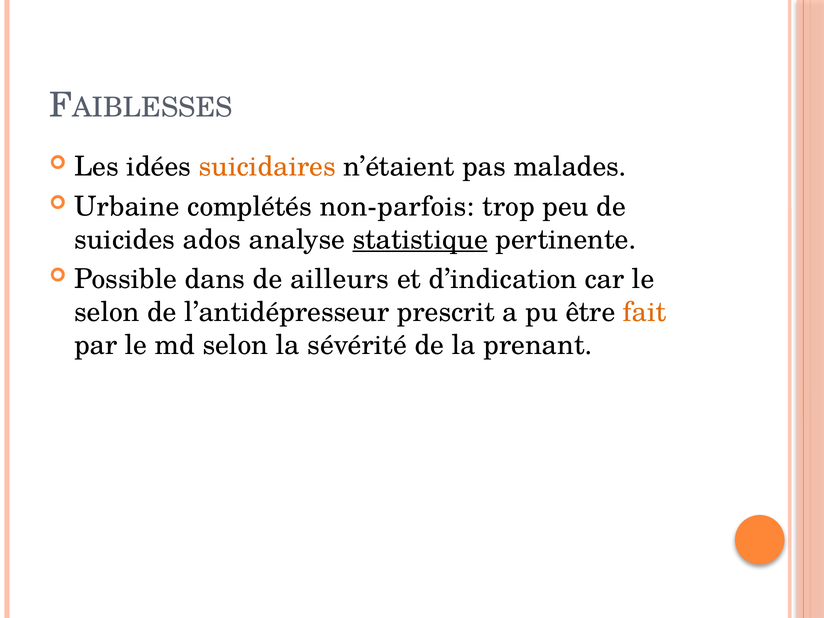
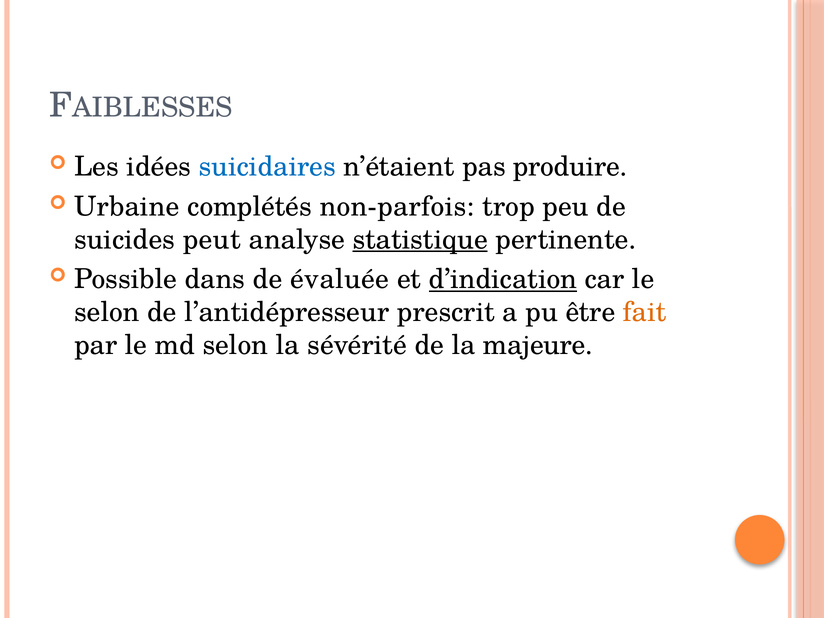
suicidaires colour: orange -> blue (267, 167)
malades: malades -> produire (570, 167)
ados: ados -> peut (212, 239)
ailleurs: ailleurs -> évaluée (340, 279)
d’indication underline: none -> present (503, 279)
prenant: prenant -> majeure (538, 345)
